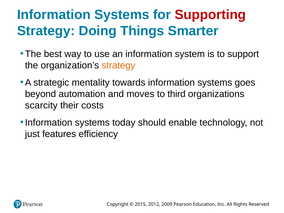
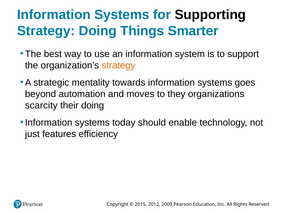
Supporting colour: red -> black (210, 15)
third: third -> they (176, 94)
their costs: costs -> doing (93, 105)
